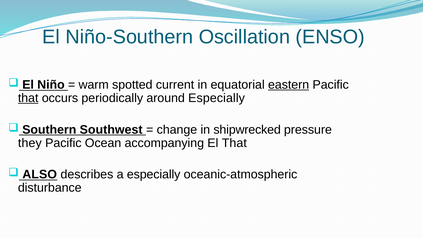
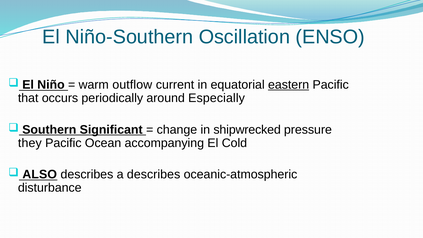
spotted: spotted -> outflow (132, 85)
that underline: present -> none (28, 98)
Southwest: Southwest -> Significant (111, 130)
El That: That -> Cold (234, 143)
a especially: especially -> describes (154, 174)
